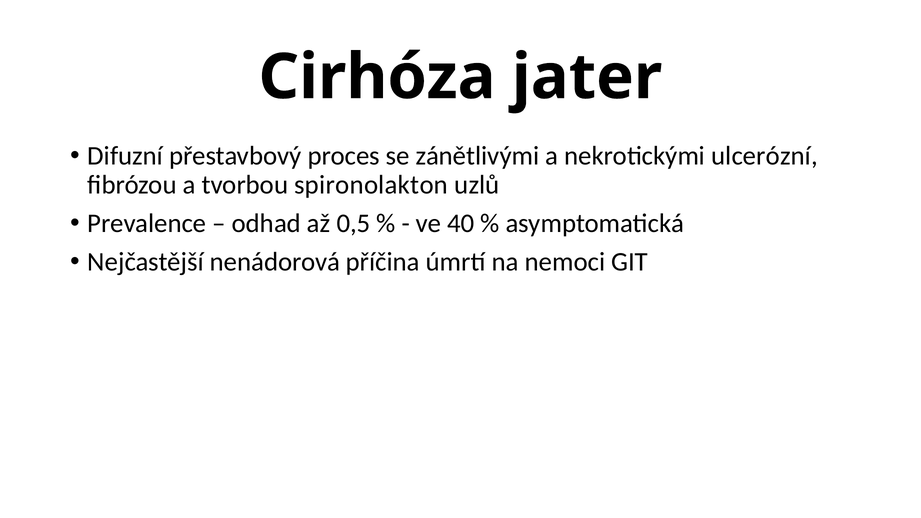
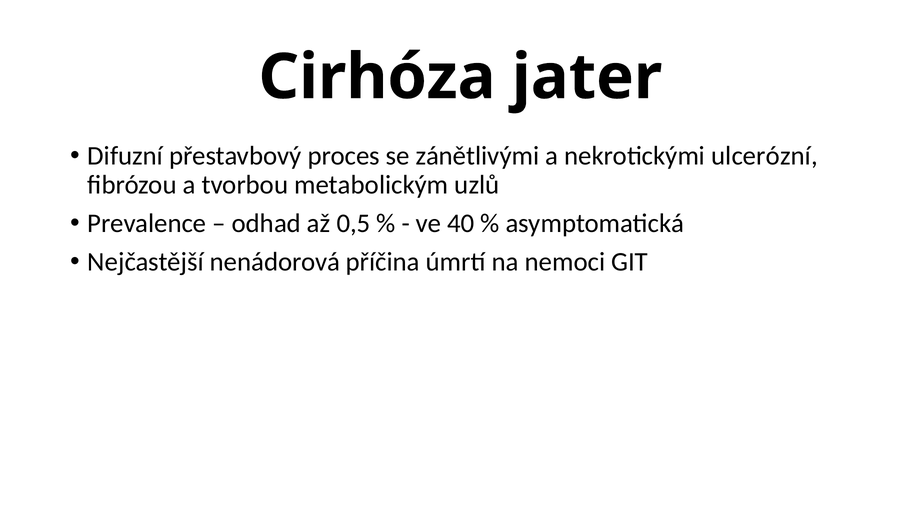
spironolakton: spironolakton -> metabolickým (371, 185)
